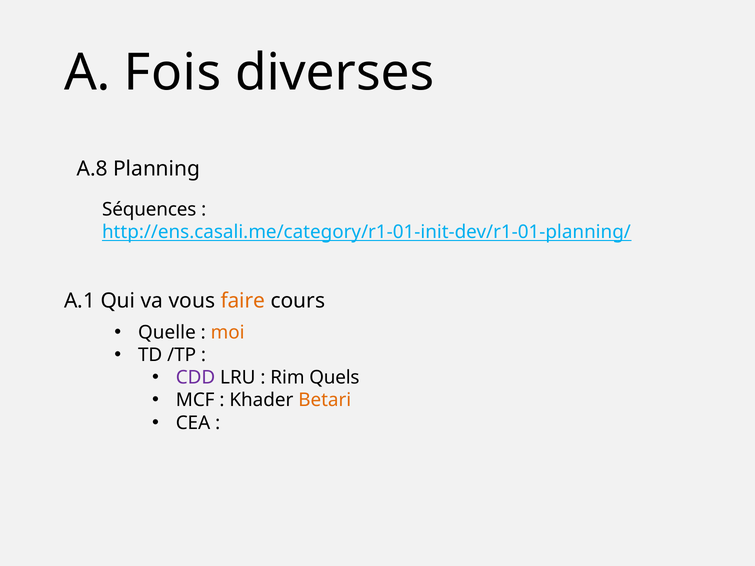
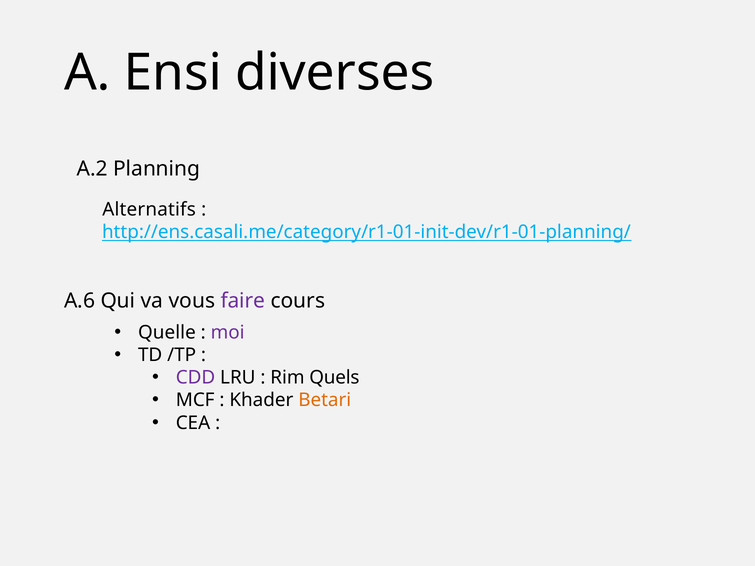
Fois: Fois -> Ensi (173, 73)
A.8: A.8 -> A.2 (92, 169)
Séquences: Séquences -> Alternatifs (149, 209)
A.1: A.1 -> A.6 (80, 301)
faire colour: orange -> purple (243, 301)
moi colour: orange -> purple (228, 332)
